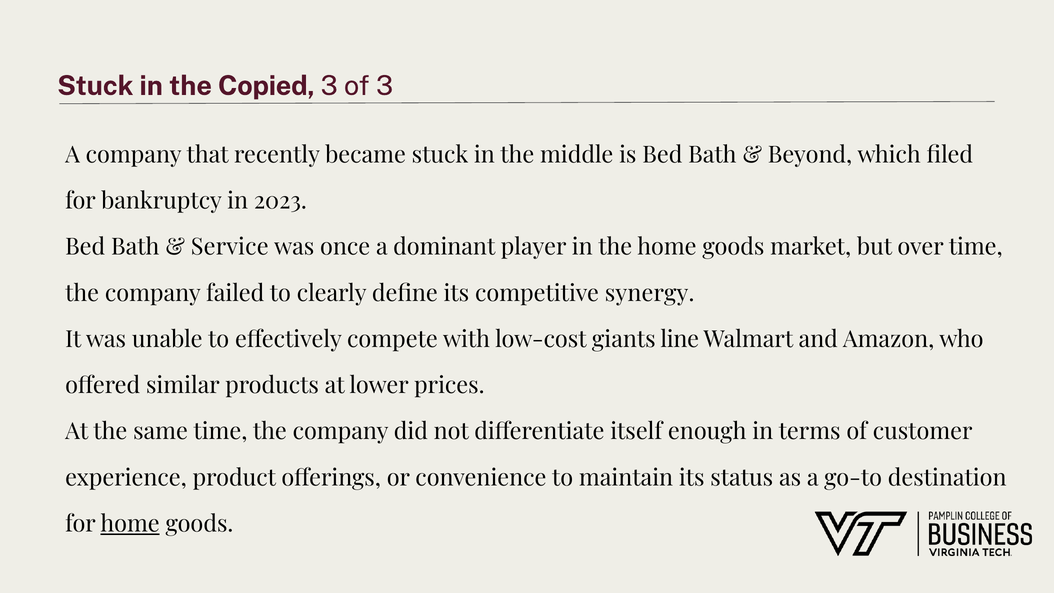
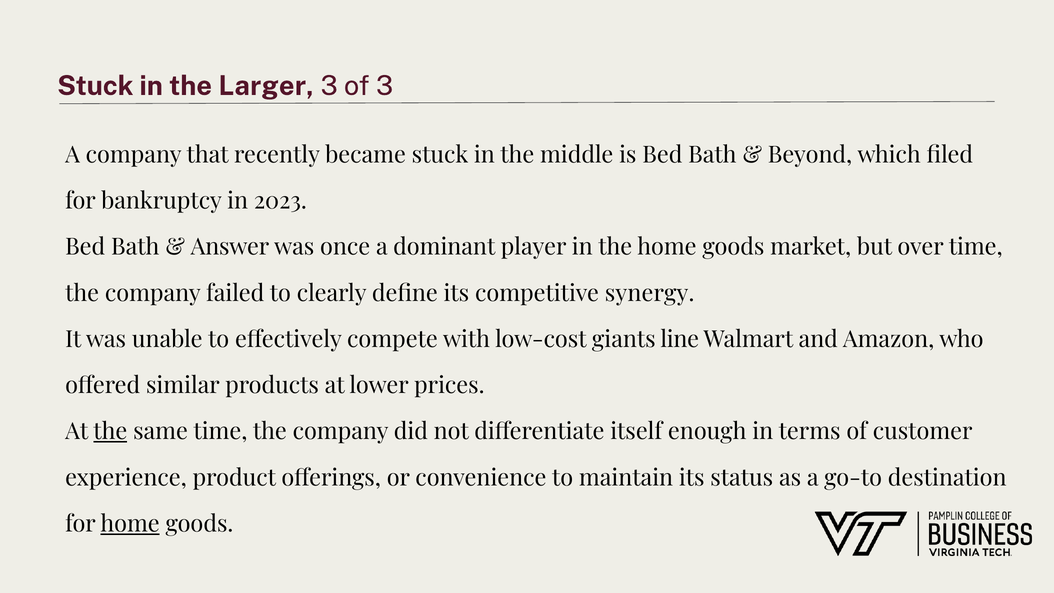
Copied: Copied -> Larger (266, 86)
Service: Service -> Answer (230, 247)
the underline: none -> present (110, 432)
